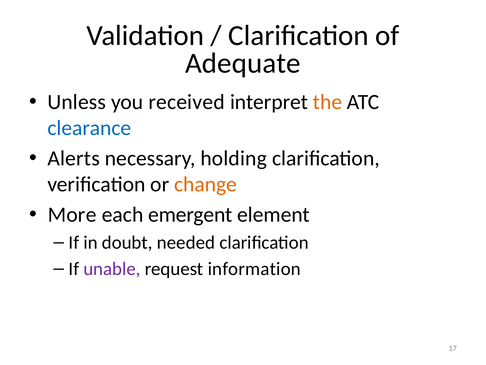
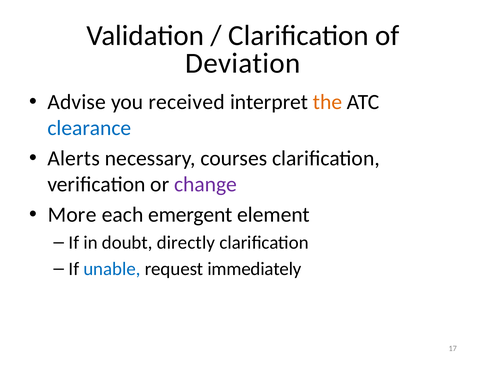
Adequate: Adequate -> Deviation (243, 63)
Unless: Unless -> Advise (77, 102)
holding: holding -> courses (234, 158)
change colour: orange -> purple (206, 184)
needed: needed -> directly (186, 242)
unable colour: purple -> blue (112, 269)
information: information -> immediately (254, 269)
